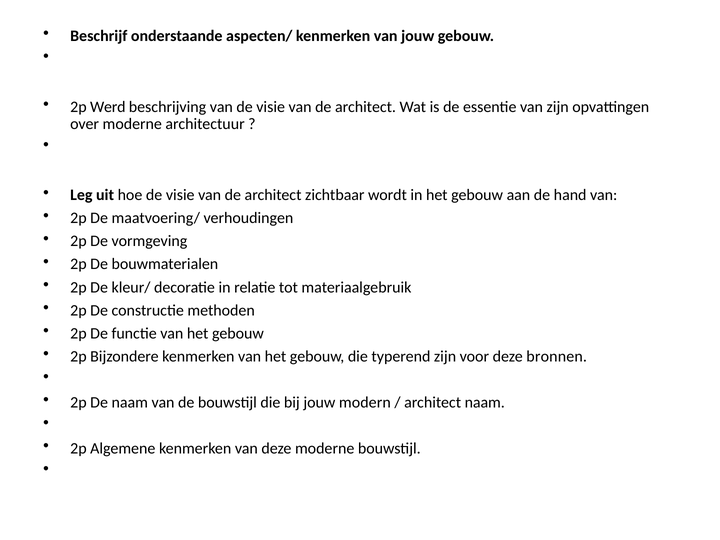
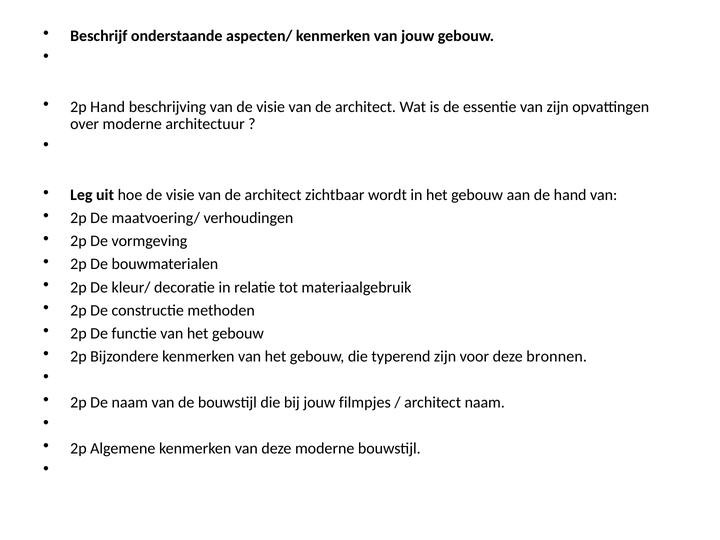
2p Werd: Werd -> Hand (108, 107)
modern: modern -> filmpjes (365, 402)
